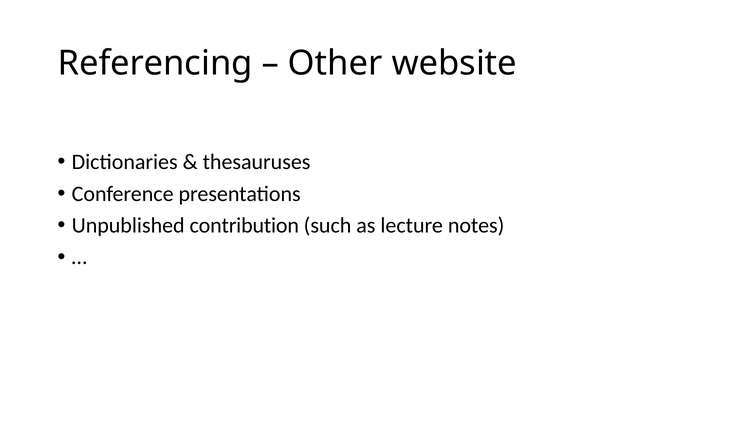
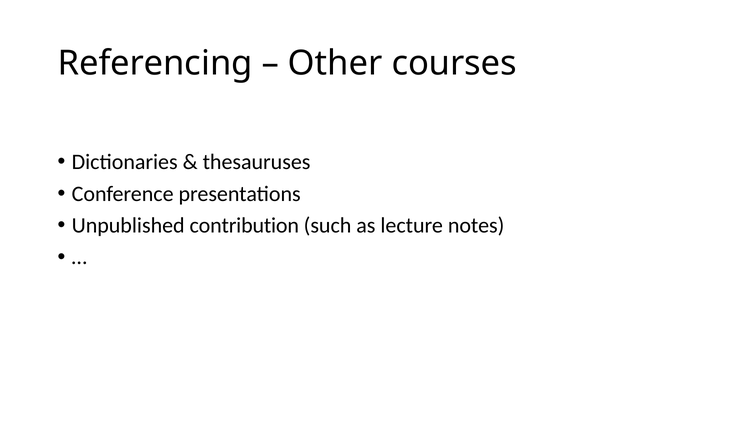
website: website -> courses (454, 63)
